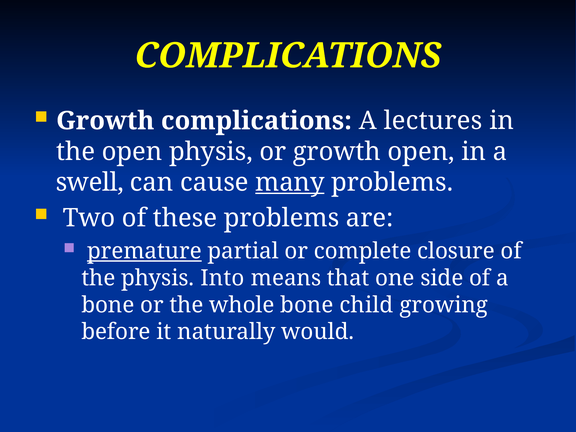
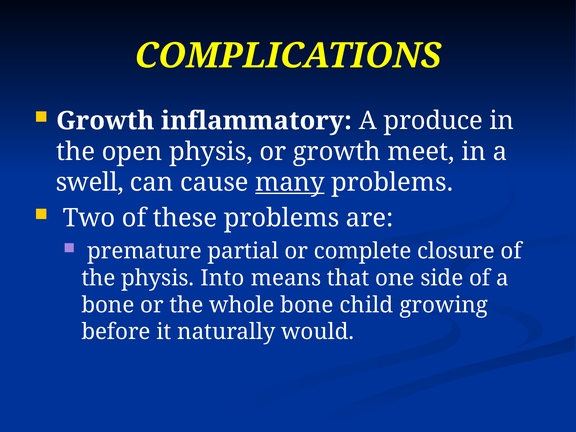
Growth complications: complications -> inflammatory (256, 121)
lectures: lectures -> produce (433, 121)
growth open: open -> meet (421, 152)
premature underline: present -> none (144, 251)
